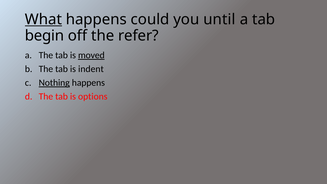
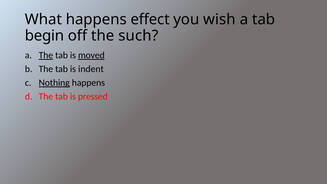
What underline: present -> none (43, 19)
could: could -> effect (150, 19)
until: until -> wish (219, 19)
refer: refer -> such (138, 36)
The underline: none -> present (46, 55)
options: options -> pressed (93, 96)
